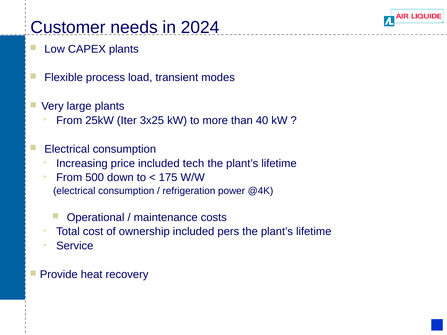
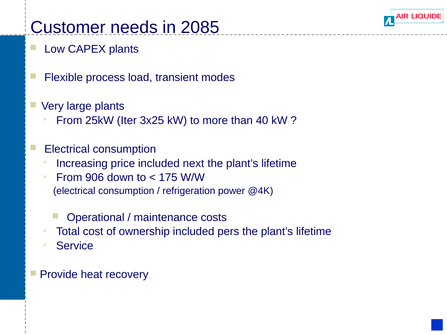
2024: 2024 -> 2085 (200, 27)
tech: tech -> next (194, 163)
500: 500 -> 906 (95, 178)
